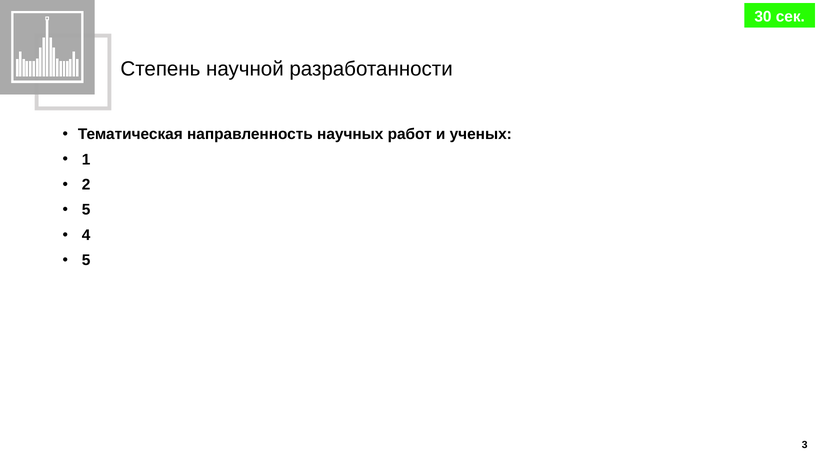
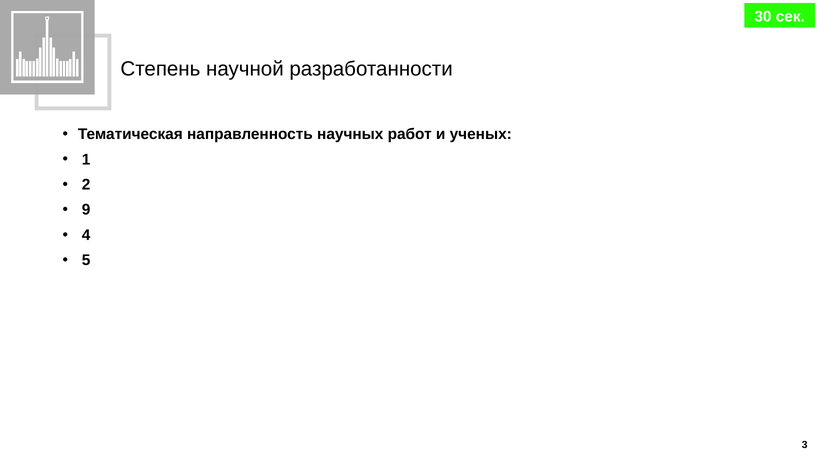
5: 5 -> 9 (86, 210)
